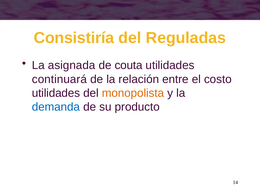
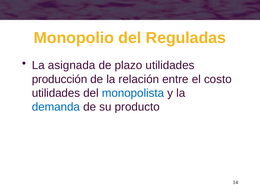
Consistiría: Consistiría -> Monopolio (74, 38)
couta: couta -> plazo (129, 65)
continuará: continuará -> producción (60, 79)
monopolista colour: orange -> blue (133, 93)
